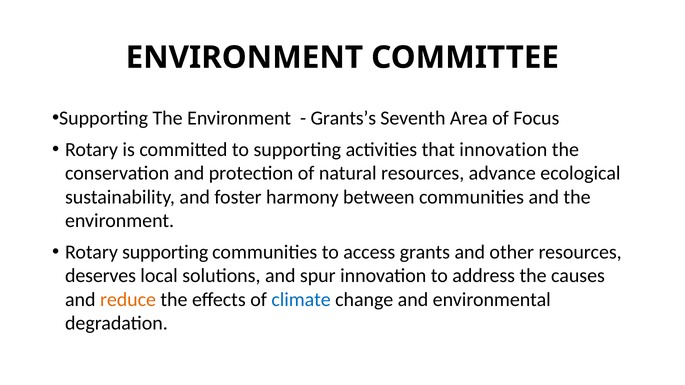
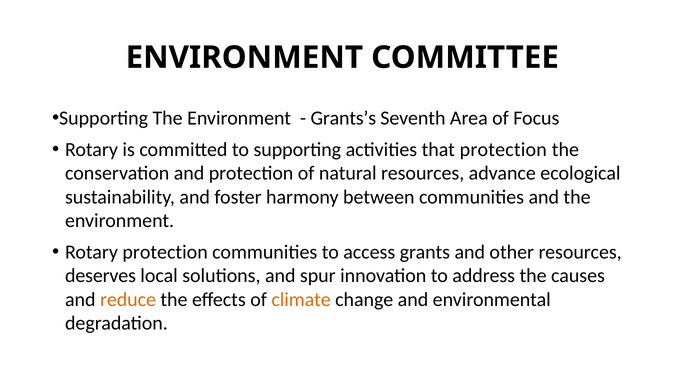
that innovation: innovation -> protection (503, 150)
Rotary supporting: supporting -> protection (165, 252)
climate colour: blue -> orange (301, 300)
